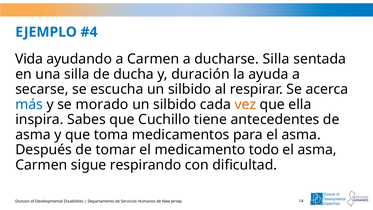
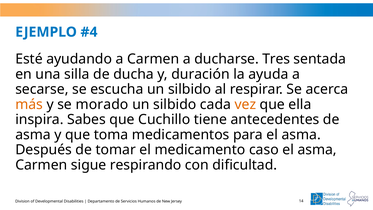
Vida: Vida -> Esté (29, 59)
ducharse Silla: Silla -> Tres (276, 59)
más colour: blue -> orange (29, 104)
todo: todo -> caso (264, 150)
